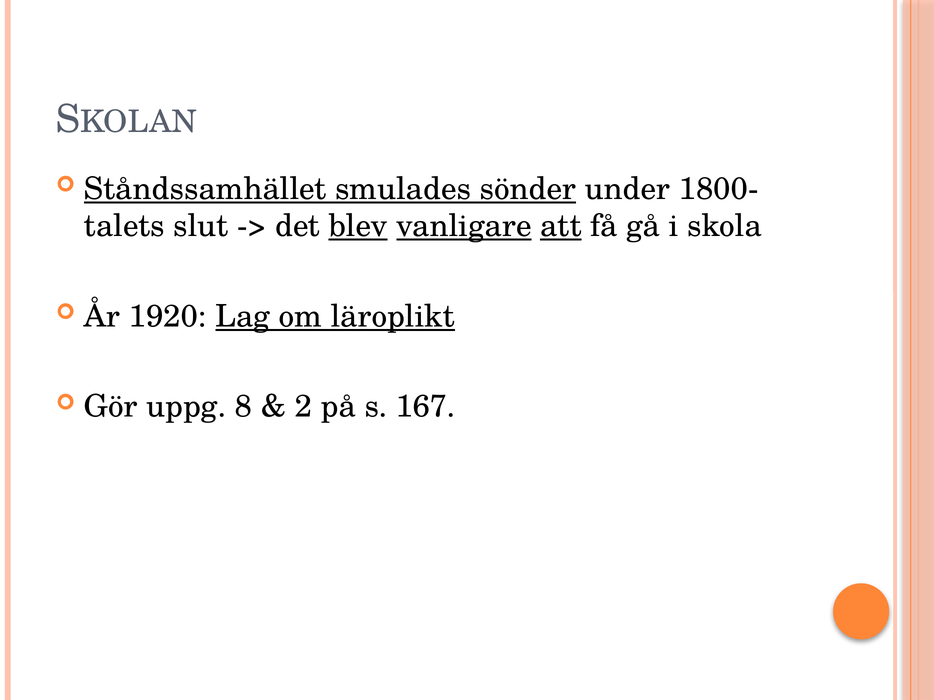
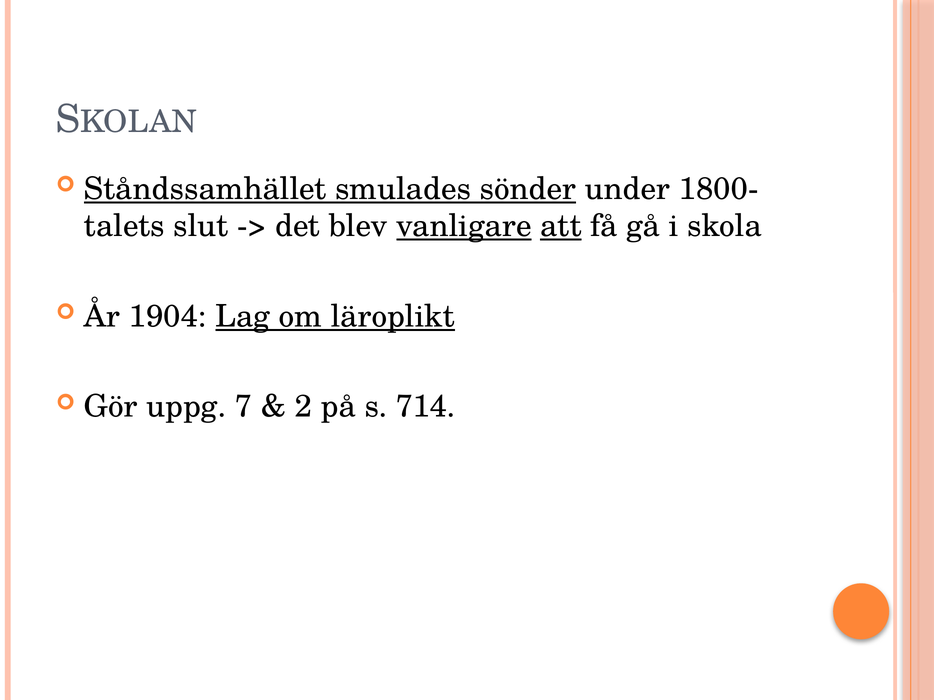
blev underline: present -> none (358, 226)
1920: 1920 -> 1904 (168, 317)
8: 8 -> 7 (243, 407)
167: 167 -> 714 (425, 407)
